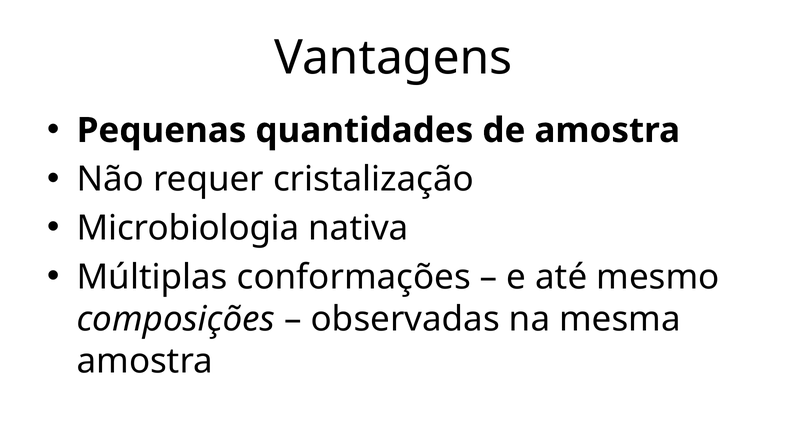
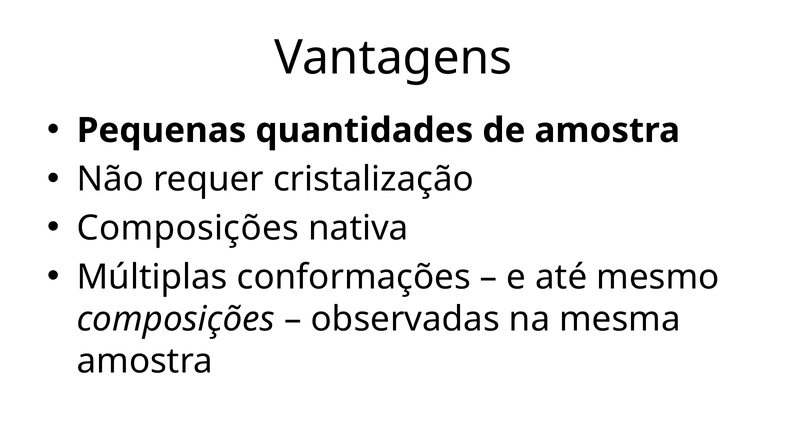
Microbiologia: Microbiologia -> Composições (188, 229)
